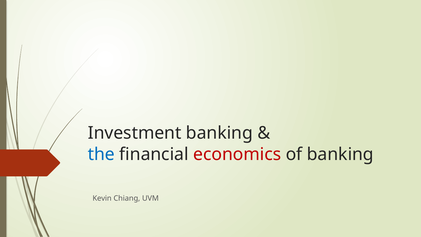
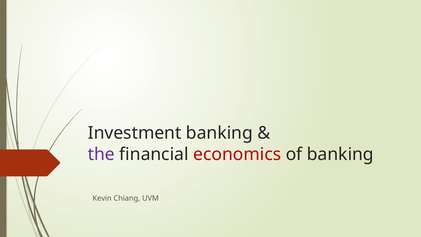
the colour: blue -> purple (101, 154)
